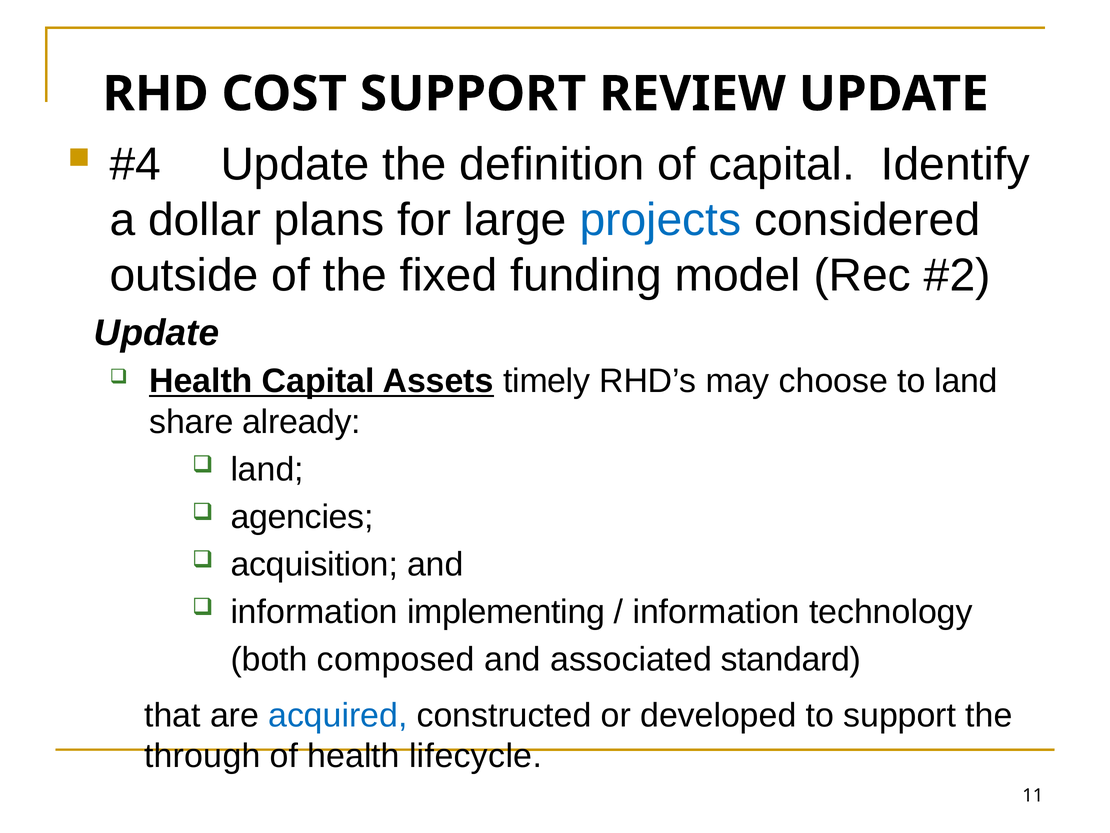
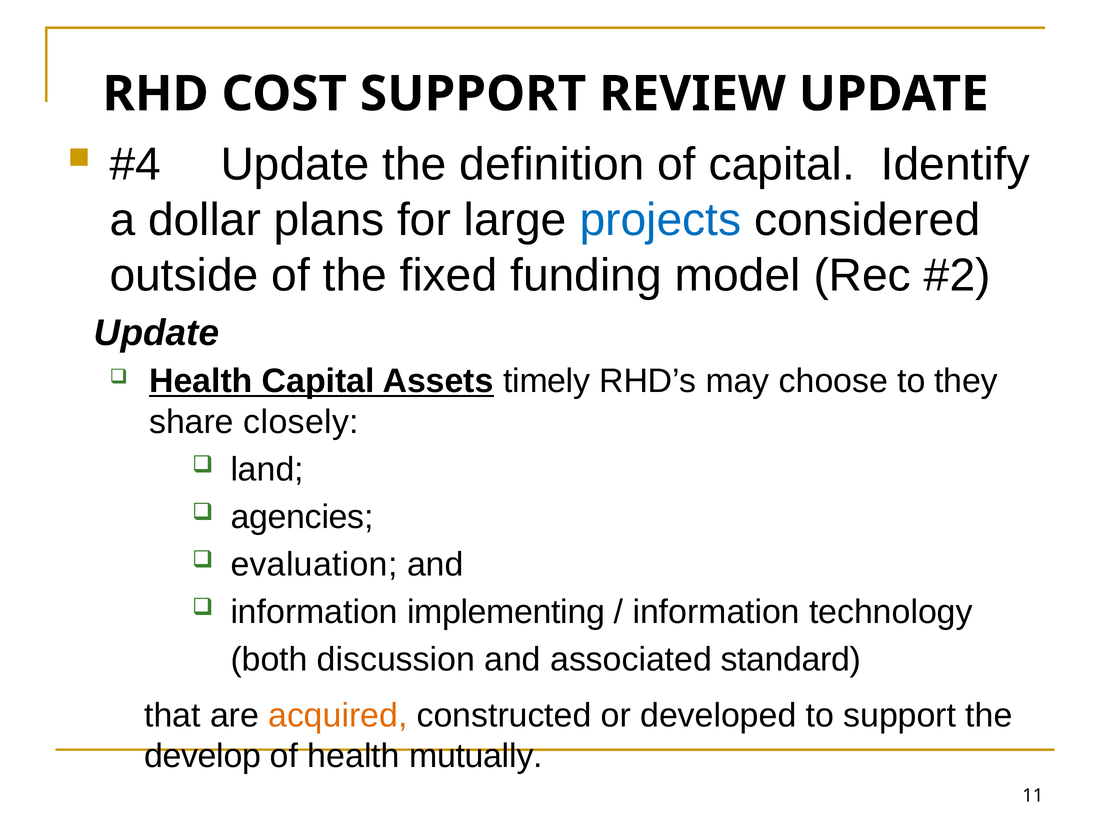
to land: land -> they (966, 381)
already: already -> closely (301, 422)
acquisition: acquisition -> evaluation (314, 564)
composed: composed -> discussion (396, 659)
acquired colour: blue -> orange (338, 715)
through: through -> develop (203, 756)
lifecycle: lifecycle -> mutually (476, 756)
